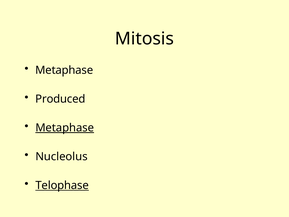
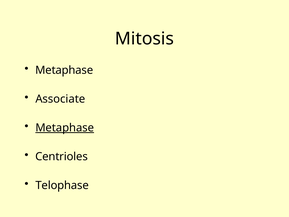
Produced: Produced -> Associate (60, 99)
Nucleolus: Nucleolus -> Centrioles (62, 156)
Telophase underline: present -> none (62, 185)
